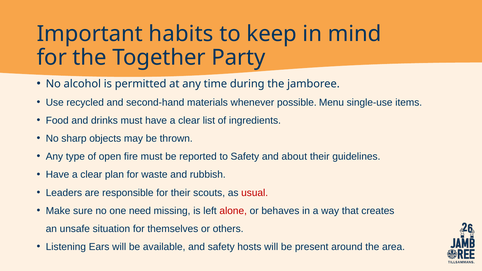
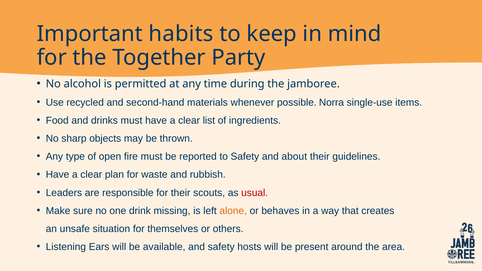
Menu: Menu -> Norra (331, 102)
need: need -> drink (140, 211)
alone colour: red -> orange (233, 211)
